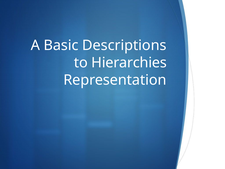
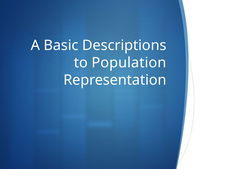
Hierarchies: Hierarchies -> Population (129, 63)
